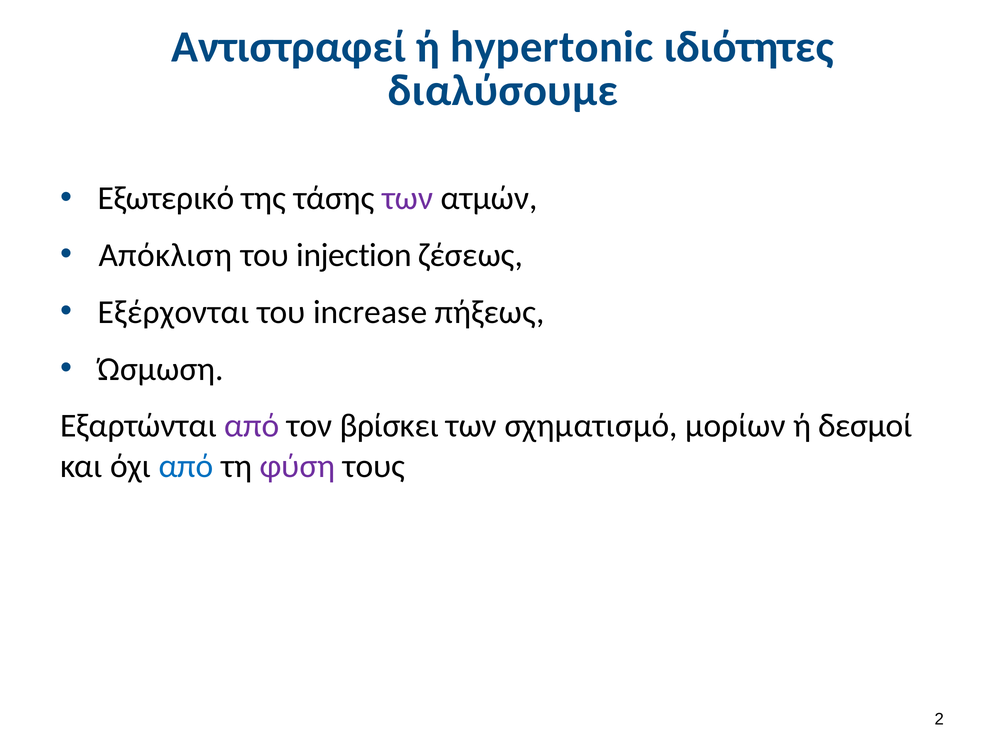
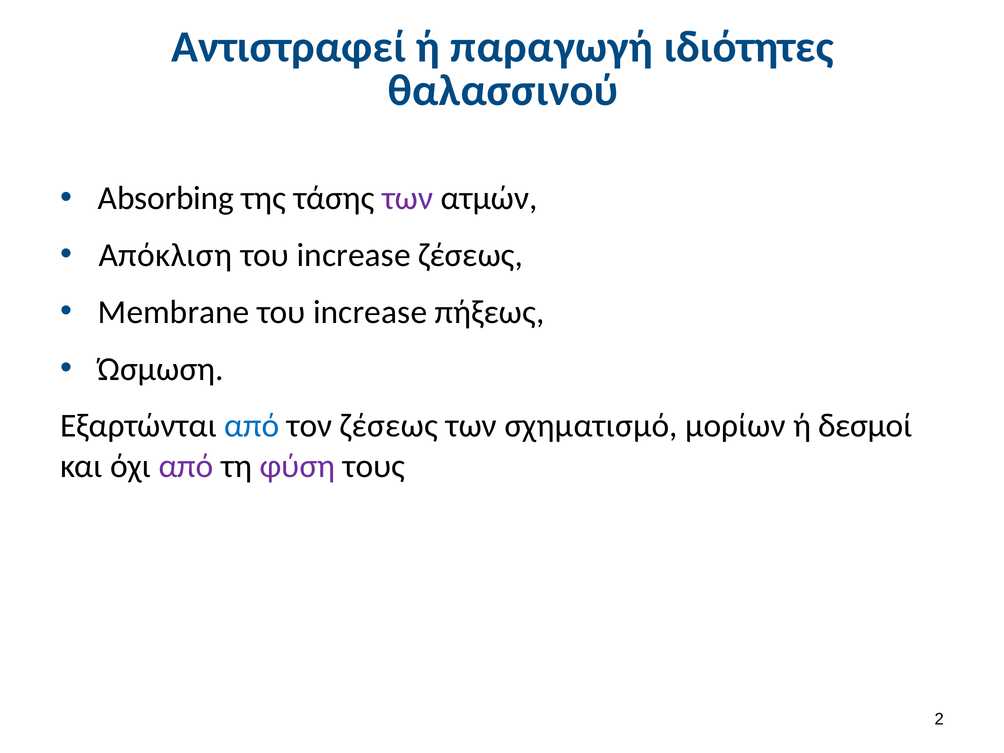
hypertonic: hypertonic -> παραγωγή (552, 47)
διαλύσουμε: διαλύσουμε -> θαλασσινού (503, 90)
Εξωτερικό: Εξωτερικό -> Absorbing (166, 198)
injection: injection -> increase (354, 255)
Εξέρχονται: Εξέρχονται -> Membrane (174, 312)
από colour: purple -> blue (252, 426)
τον βρίσκει: βρίσκει -> ζέσεως (389, 426)
από colour: blue -> purple (186, 466)
